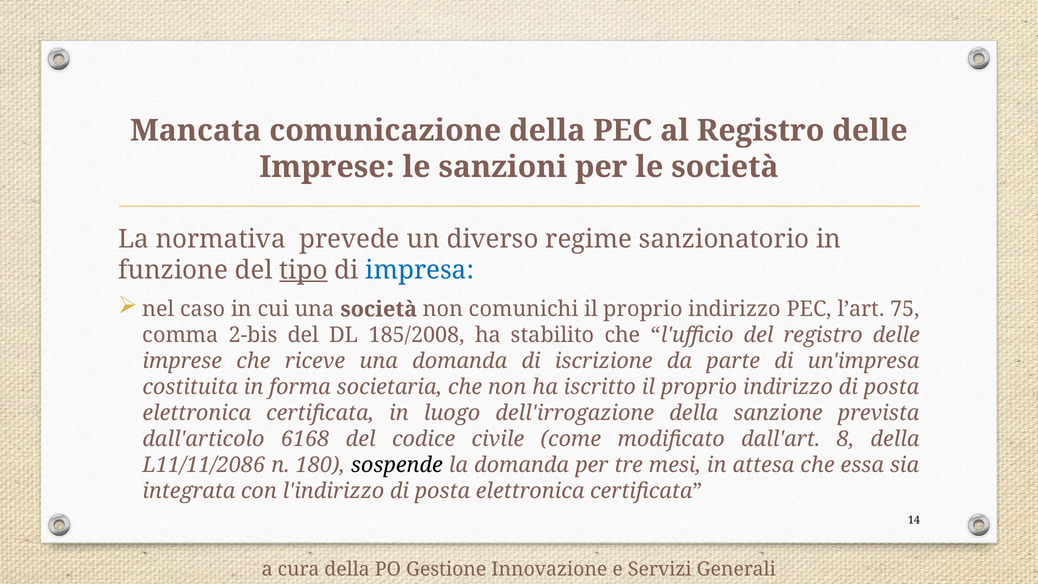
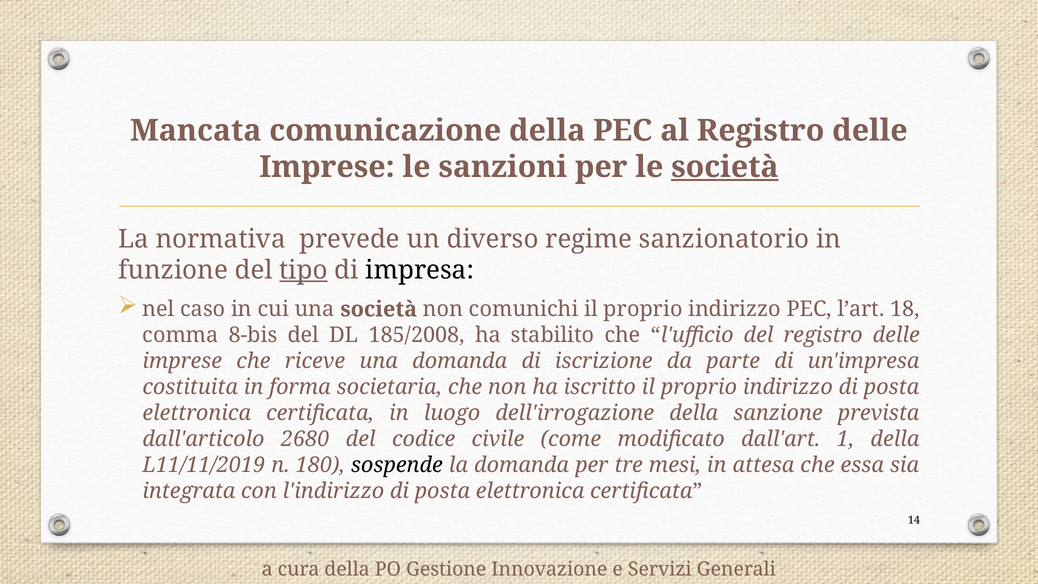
società underline: none -> present (725, 167)
impresa colour: blue -> black (420, 270)
75: 75 -> 18 (905, 309)
2-bis: 2-bis -> 8-bis (253, 335)
6168: 6168 -> 2680 (305, 439)
8: 8 -> 1 (845, 439)
L11/11/2086: L11/11/2086 -> L11/11/2019 (204, 465)
